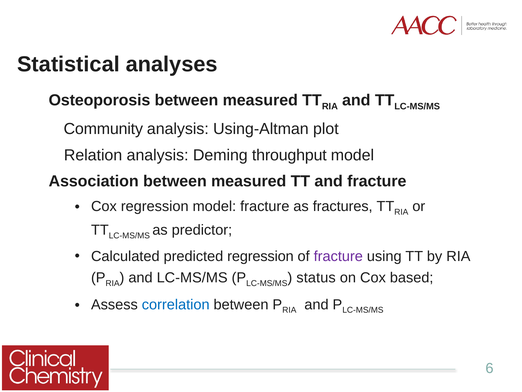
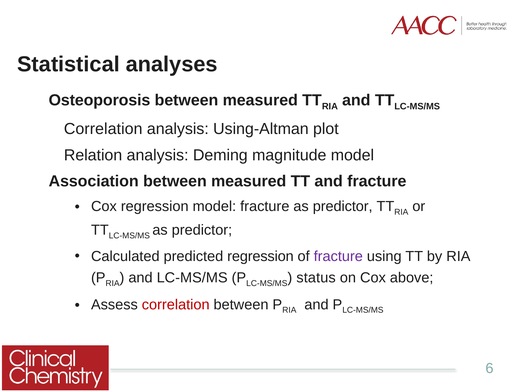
Community: Community -> Correlation (103, 129)
throughput: throughput -> magnitude (289, 155)
fracture as fractures: fractures -> predictor (343, 206)
based: based -> above (412, 277)
correlation colour: blue -> red (176, 304)
